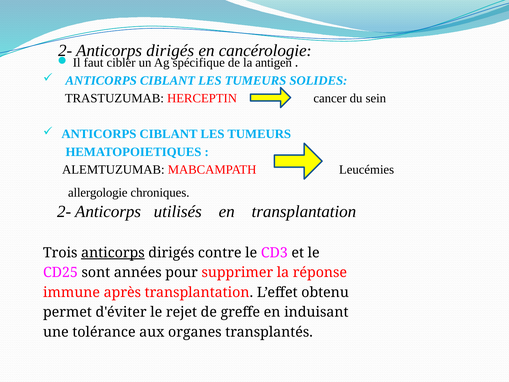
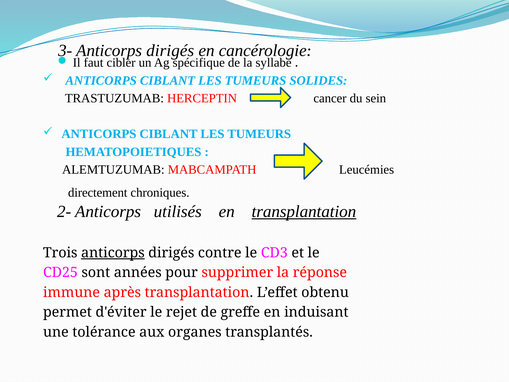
2-: 2- -> 3- (65, 51)
antigen: antigen -> syllabe (274, 63)
allergologie: allergologie -> directement (98, 193)
transplantation underline: none -> present (304, 211)
